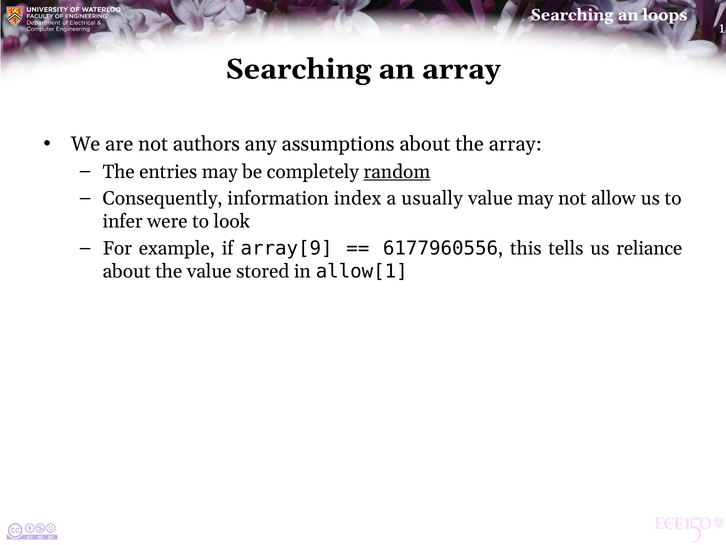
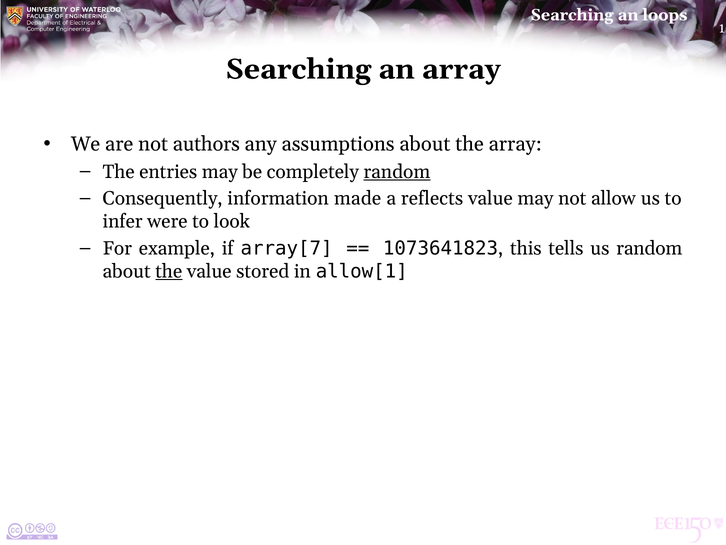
index: index -> made (358, 198)
usually: usually -> reflects (432, 198)
array[9: array[9 -> array[7 (287, 248)
6177960556: 6177960556 -> 1073641823 (441, 248)
us reliance: reliance -> random (649, 248)
the underline: none -> present (169, 271)
